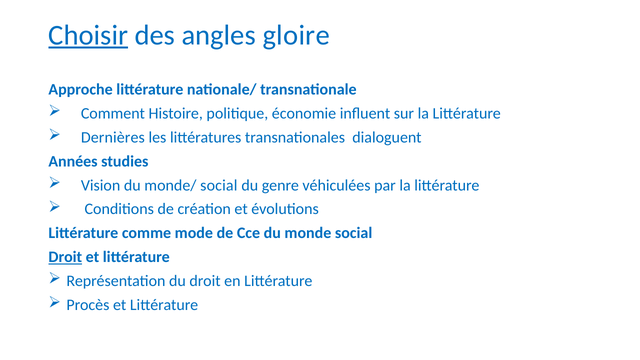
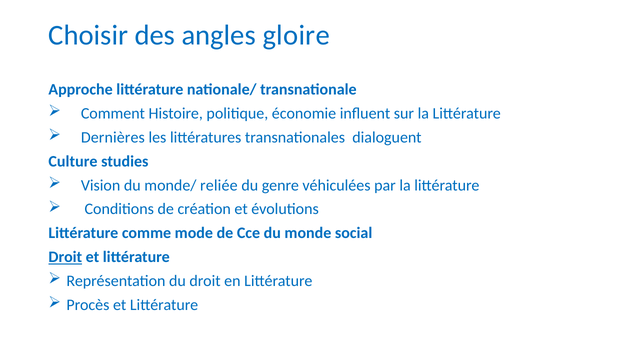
Choisir underline: present -> none (88, 35)
Années: Années -> Culture (73, 161)
monde/ social: social -> reliée (219, 185)
